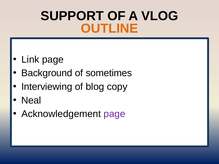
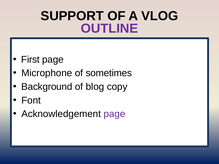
OUTLINE colour: orange -> purple (109, 28)
Link: Link -> First (30, 60)
Background: Background -> Microphone (47, 73)
Interviewing: Interviewing -> Background (47, 87)
Neal: Neal -> Font (31, 100)
